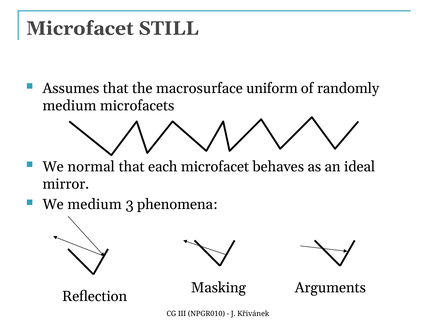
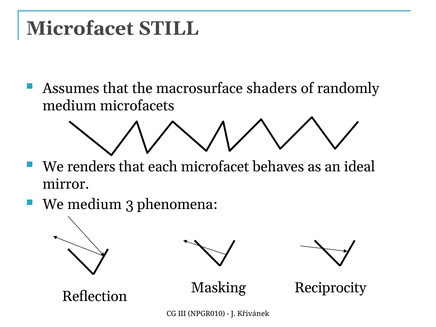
uniform: uniform -> shaders (272, 88)
normal: normal -> renders (91, 167)
Arguments: Arguments -> Reciprocity (330, 288)
